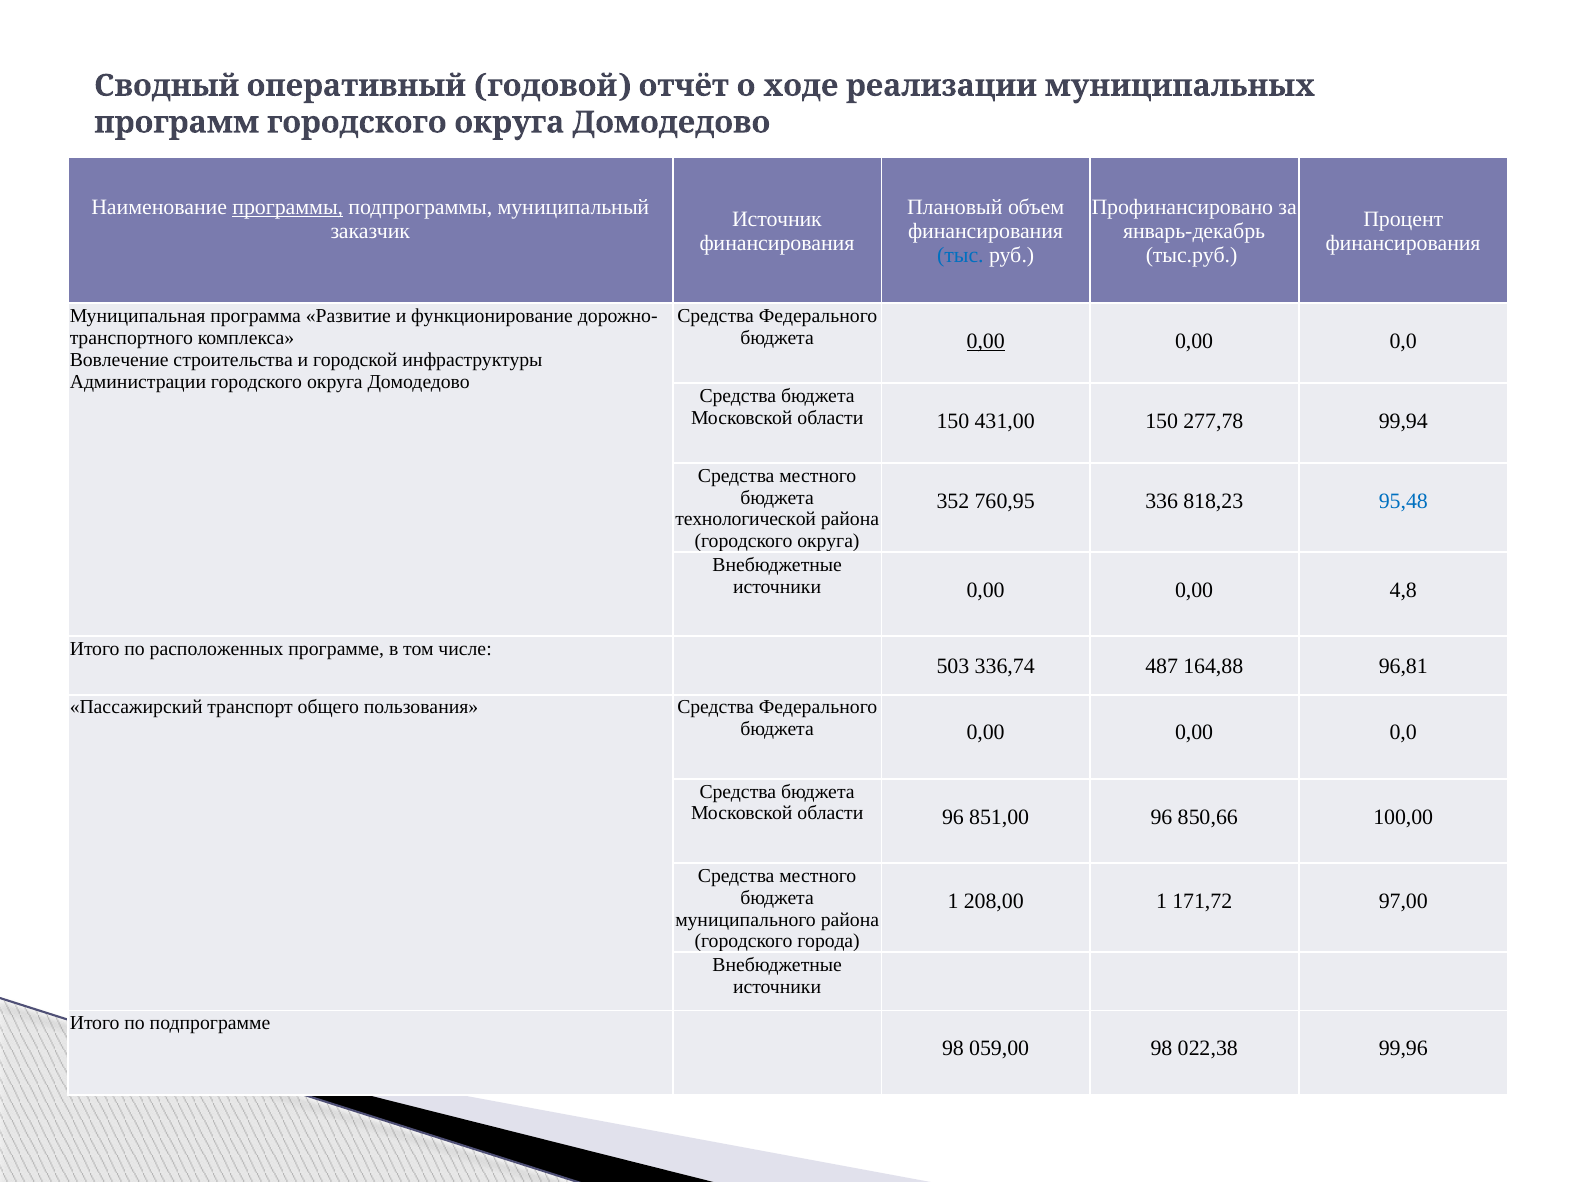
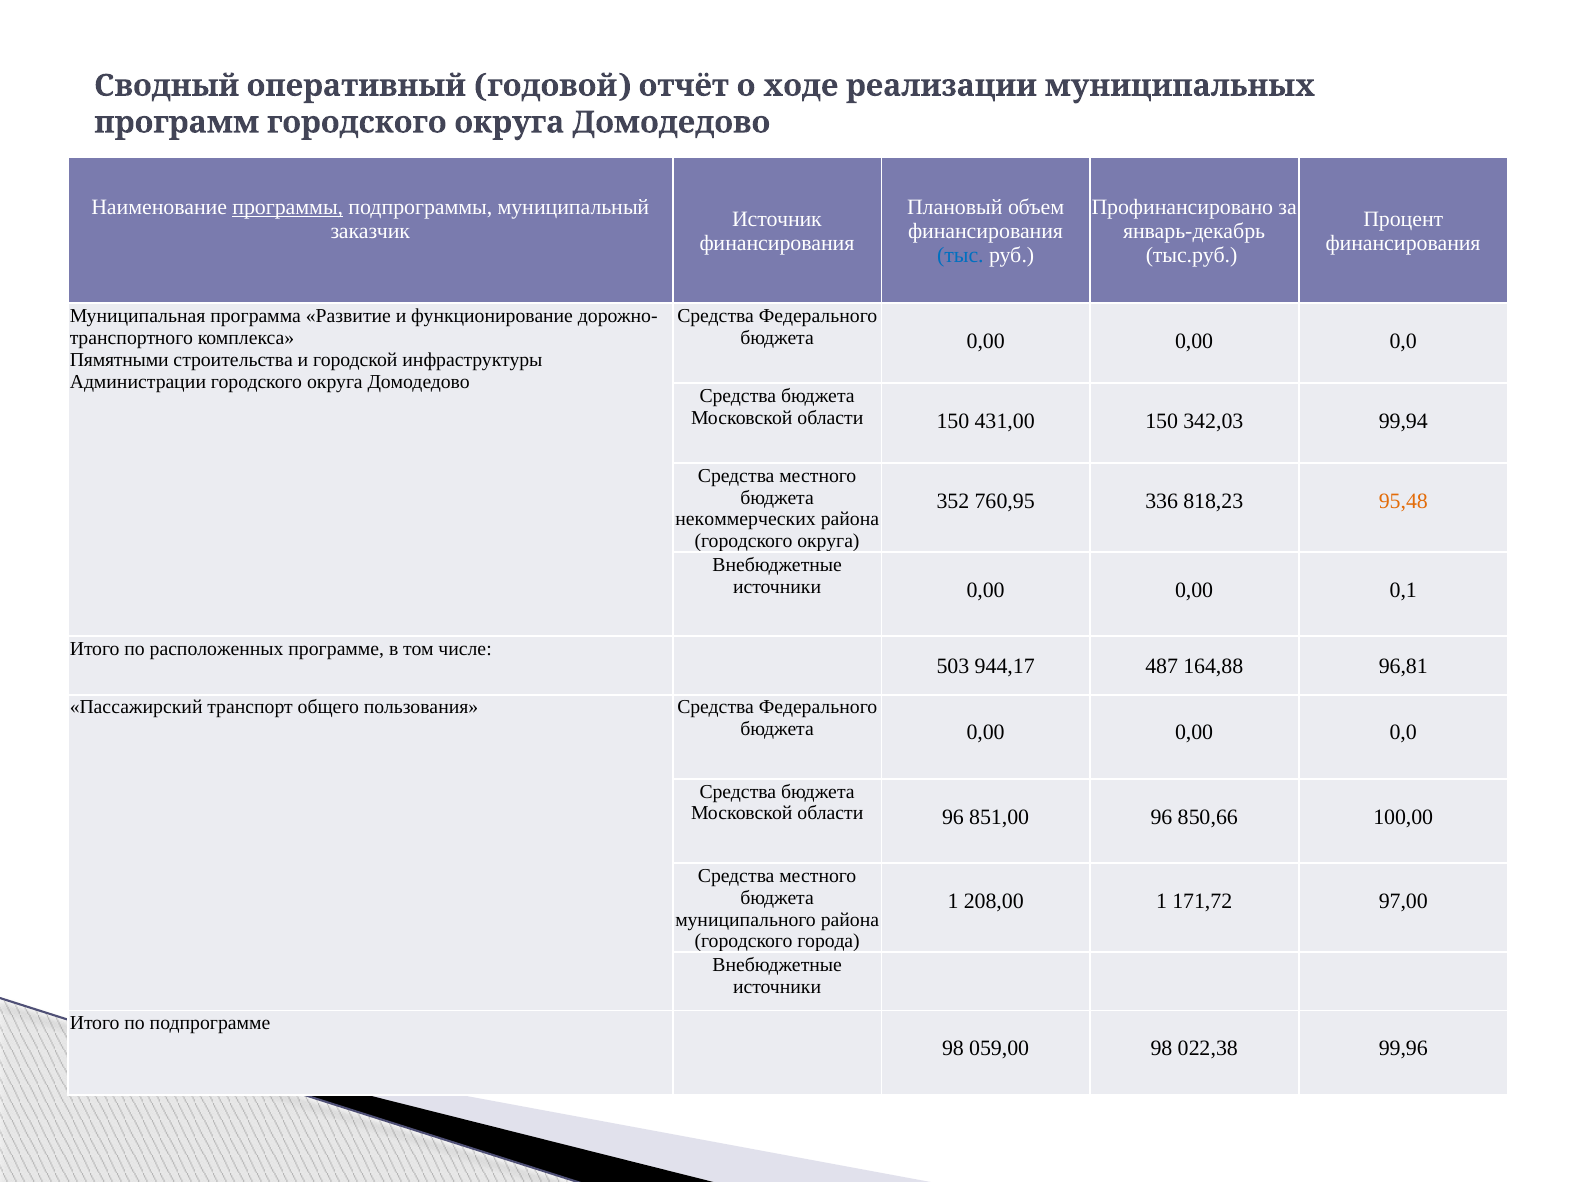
0,00 underline: present -> none (986, 341)
Вовлечение: Вовлечение -> Пямятными (119, 360)
277,78: 277,78 -> 342,03 (1213, 421)
95,48 colour: blue -> orange (1403, 501)
технологической: технологической -> некоммерческих (746, 519)
4,8: 4,8 -> 0,1 (1403, 590)
336,74: 336,74 -> 944,17 (1005, 666)
